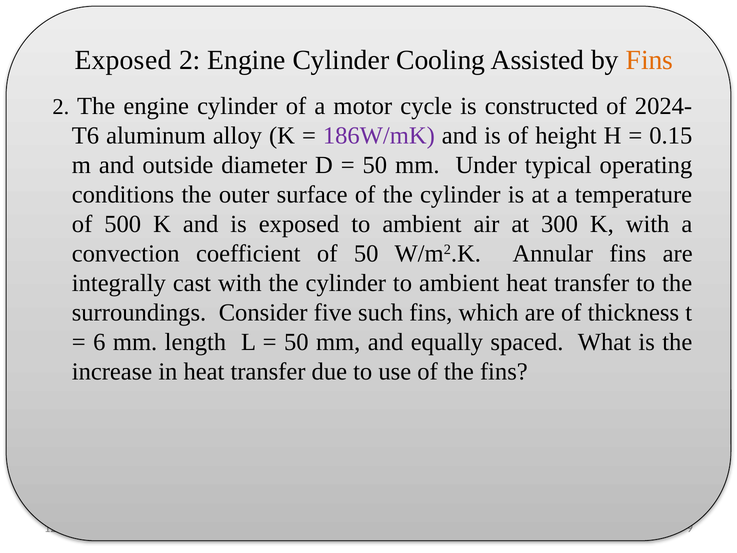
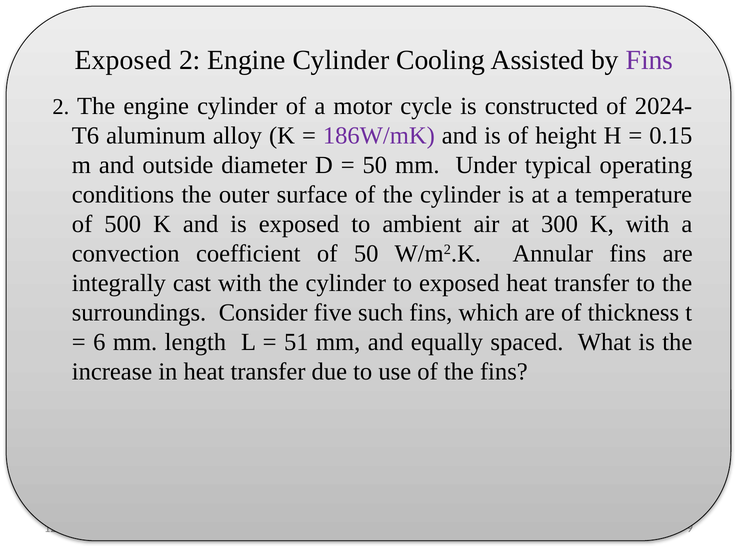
Fins colour: orange -> purple (649, 60)
cylinder to ambient: ambient -> exposed (459, 283)
50: 50 -> 51 (296, 342)
